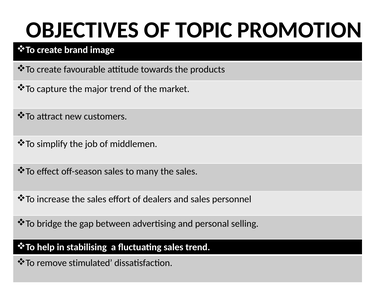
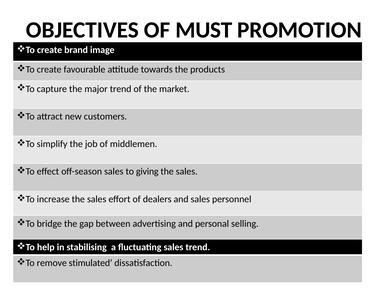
TOPIC: TOPIC -> MUST (204, 30)
many: many -> giving (147, 172)
